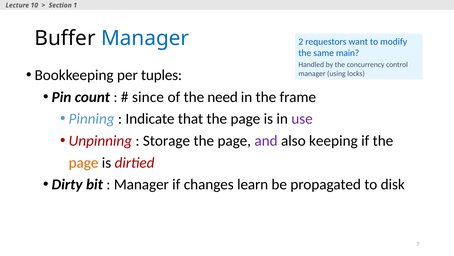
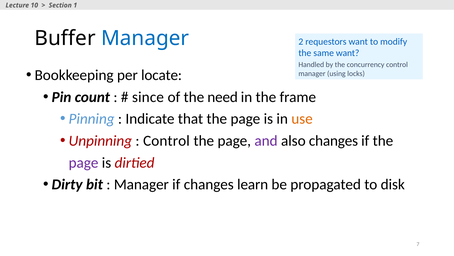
same main: main -> want (348, 53)
tuples: tuples -> locate (162, 75)
use colour: purple -> orange (302, 119)
Storage: Storage -> Control (166, 141)
also keeping: keeping -> changes (333, 141)
page colour: orange -> purple (84, 162)
